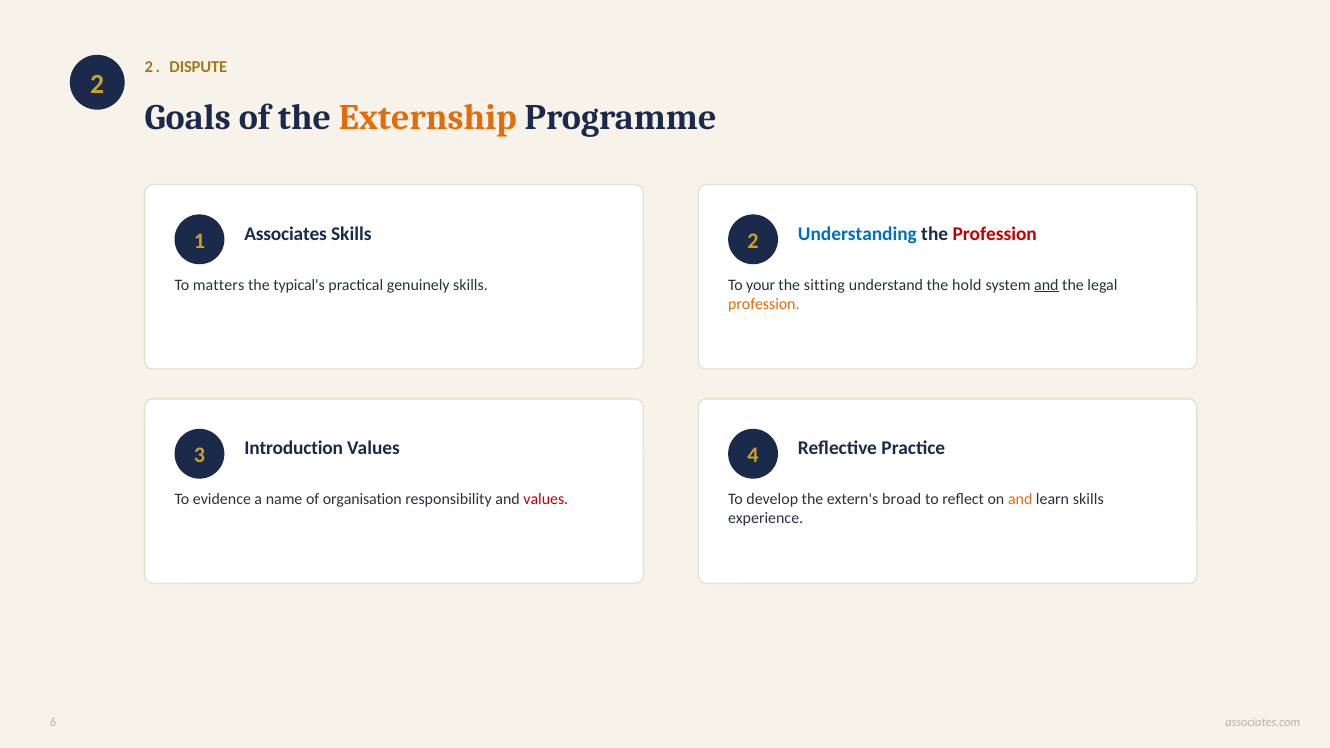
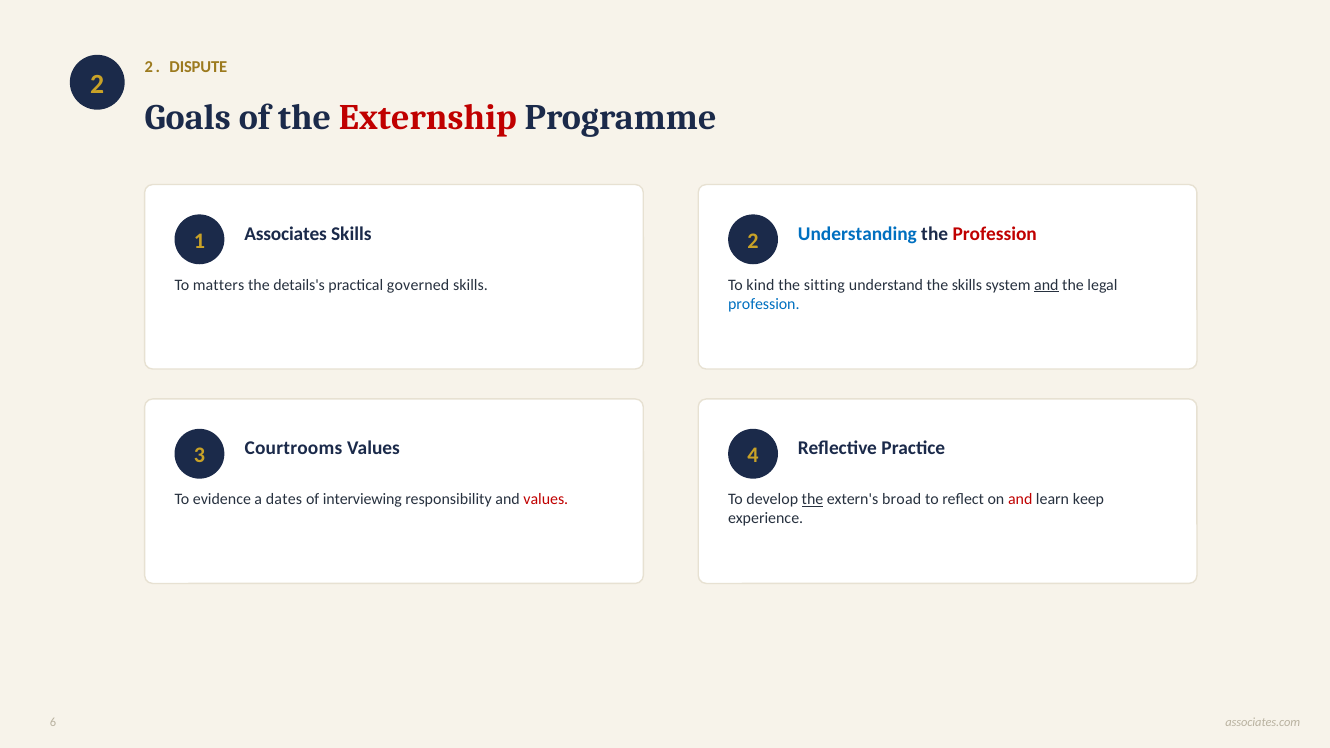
Externship colour: orange -> red (428, 117)
typical's: typical's -> details's (299, 285)
genuinely: genuinely -> governed (418, 285)
your: your -> kind (761, 285)
the hold: hold -> skills (967, 285)
profession colour: orange -> blue (764, 304)
Introduction: Introduction -> Courtrooms (293, 448)
name: name -> dates (284, 499)
organisation: organisation -> interviewing (362, 499)
the underline: none -> present (813, 499)
and colour: orange -> red (1020, 499)
learn skills: skills -> keep (1088, 499)
